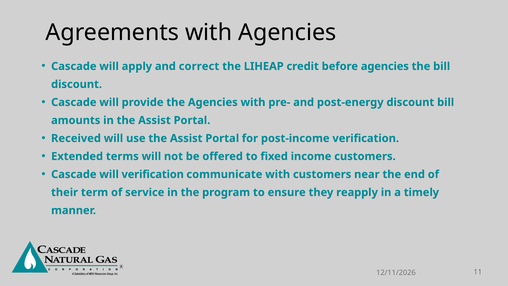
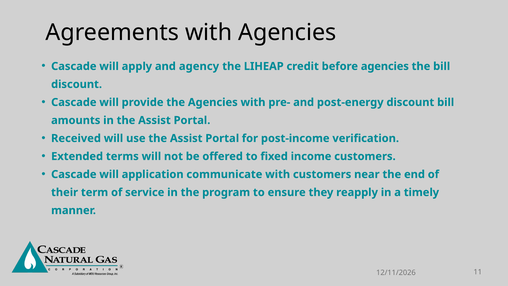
correct: correct -> agency (199, 66)
will verification: verification -> application (153, 174)
